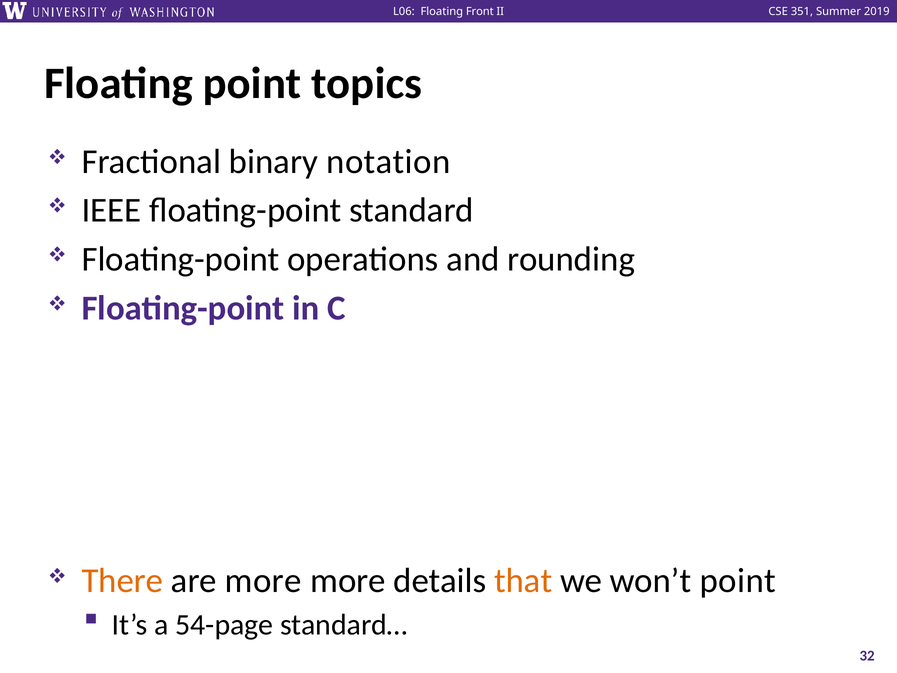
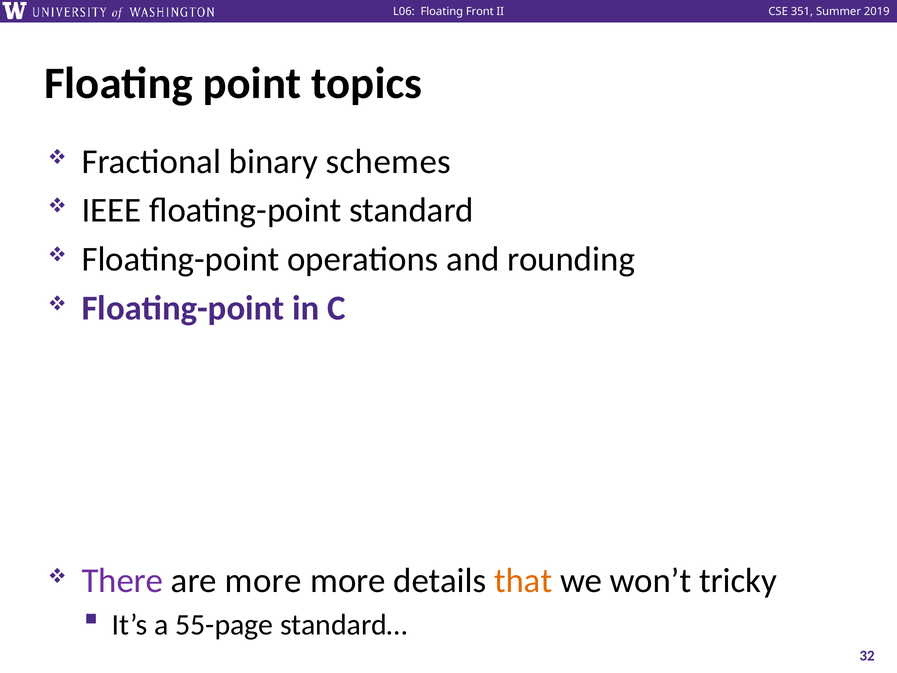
notation: notation -> schemes (388, 161)
There colour: orange -> purple (122, 580)
won’t point: point -> tricky (738, 580)
54-page: 54-page -> 55-page (224, 625)
